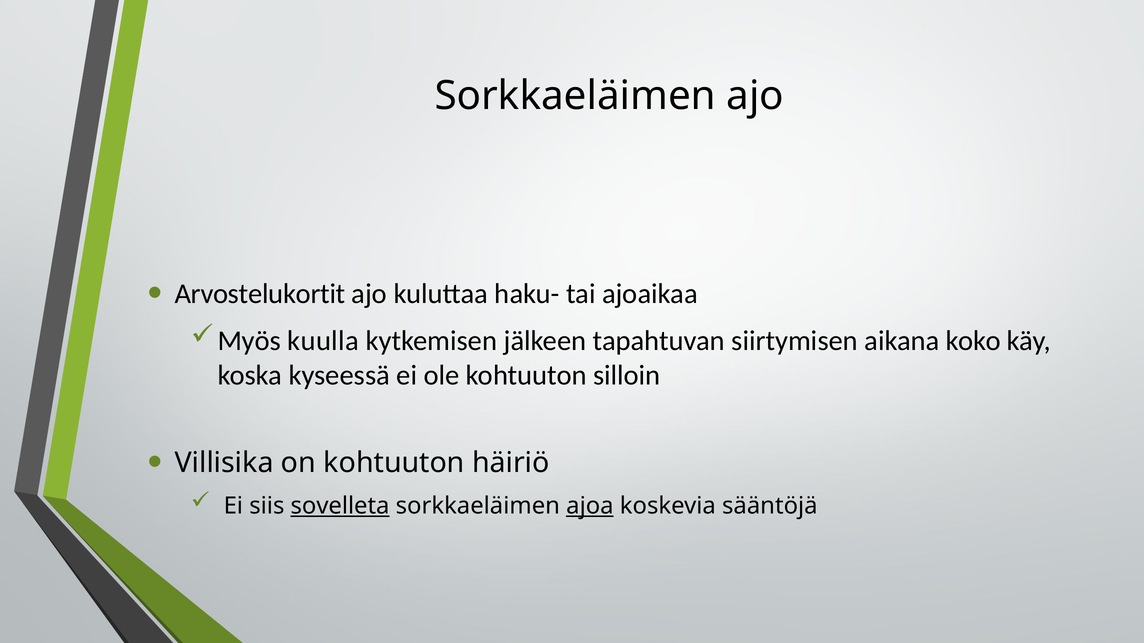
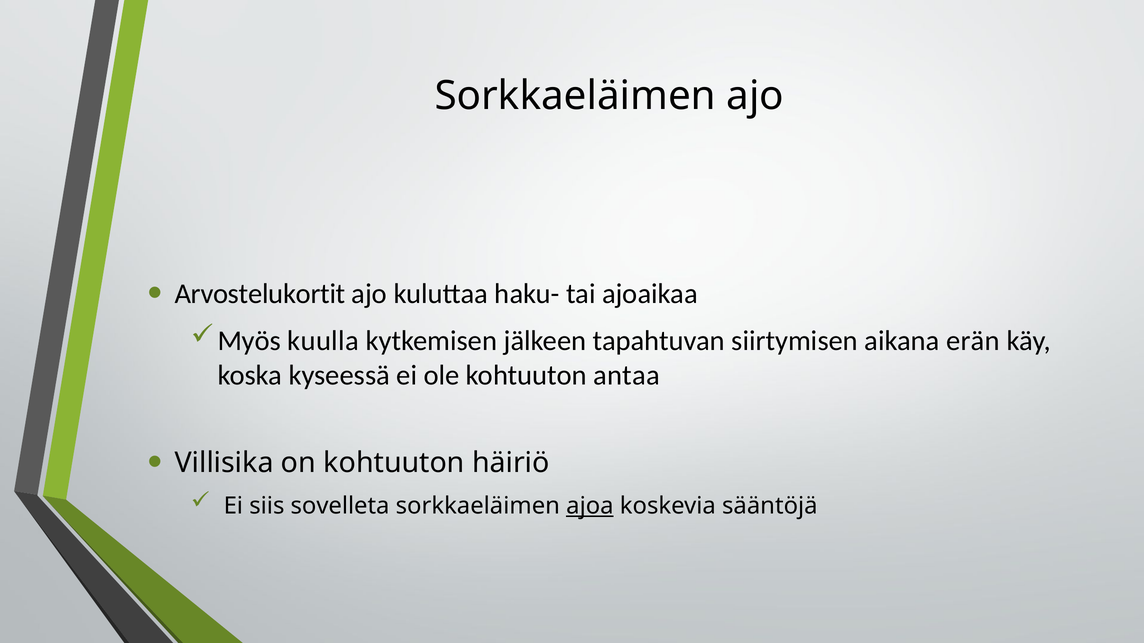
koko: koko -> erän (973, 341)
silloin: silloin -> antaa (627, 375)
sovelleta underline: present -> none (340, 506)
